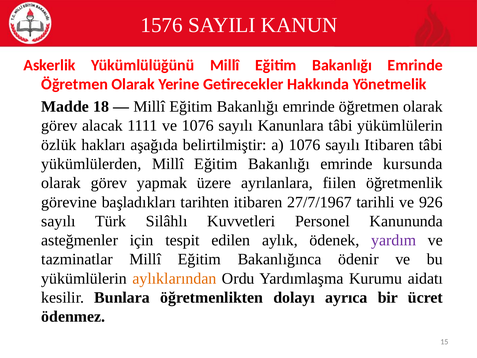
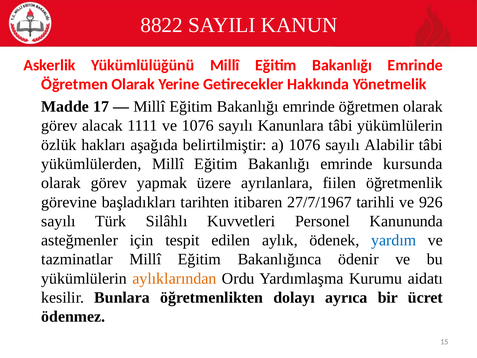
1576: 1576 -> 8822 (162, 25)
18: 18 -> 17 (101, 107)
sayılı Itibaren: Itibaren -> Alabilir (389, 145)
yardım colour: purple -> blue (394, 240)
